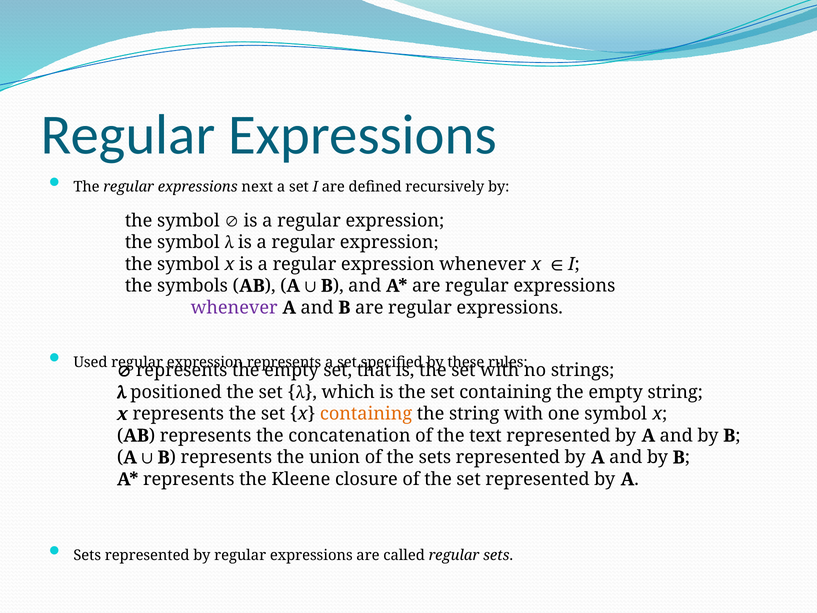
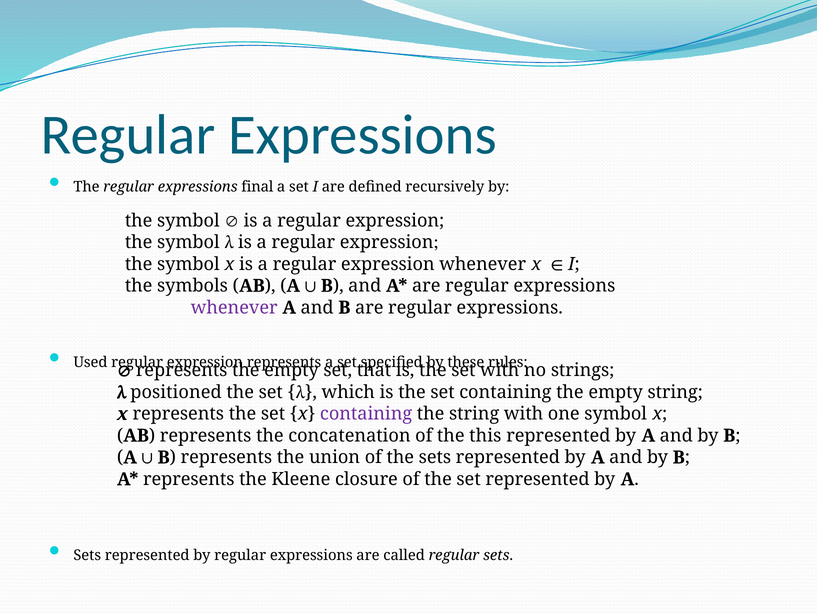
next: next -> final (257, 187)
containing colour: orange -> purple (366, 414)
text: text -> this (485, 436)
